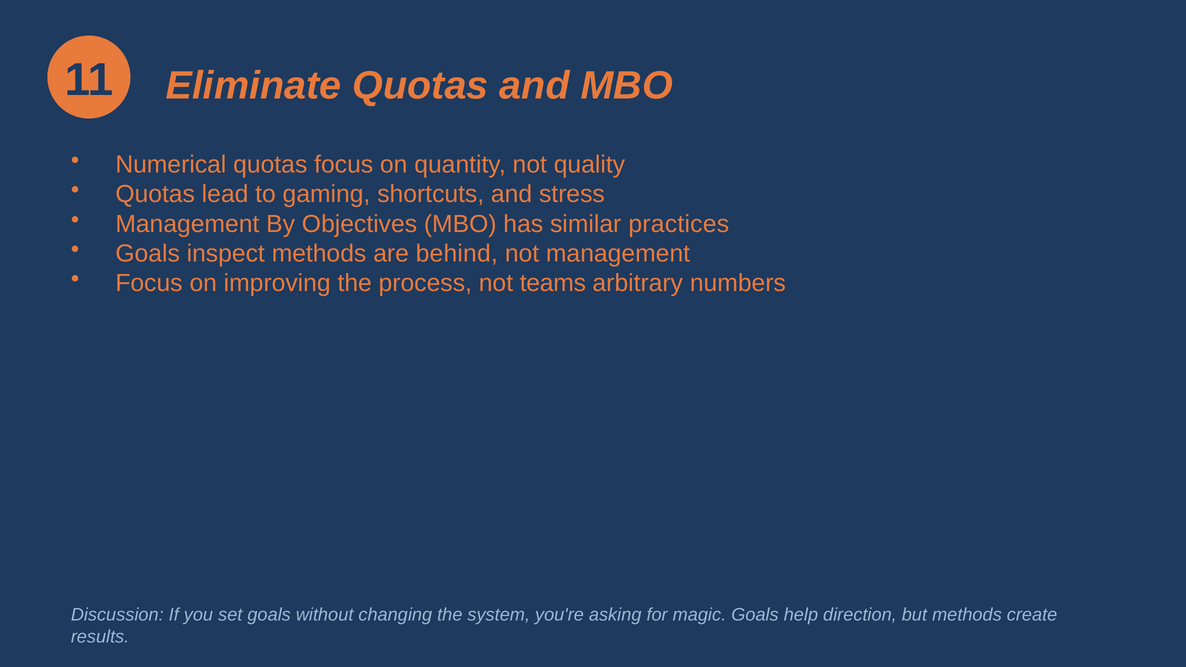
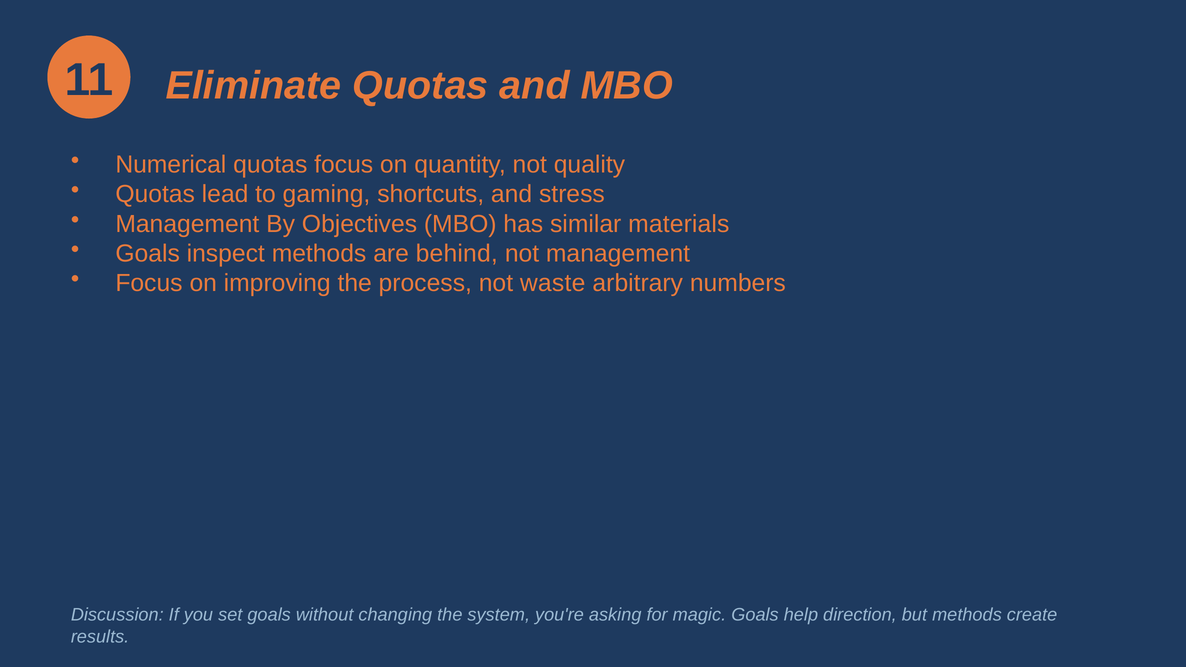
practices: practices -> materials (679, 224)
teams: teams -> waste (553, 283)
